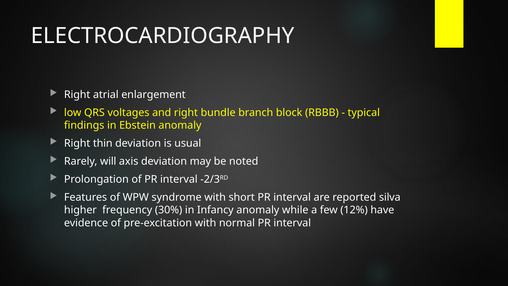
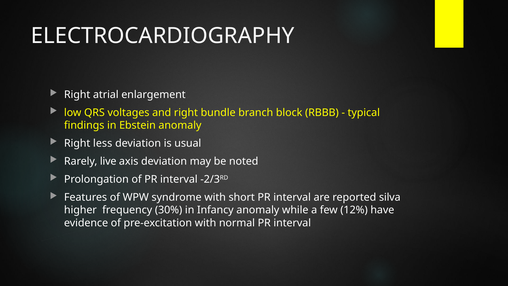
thin: thin -> less (103, 143)
will: will -> live (108, 161)
